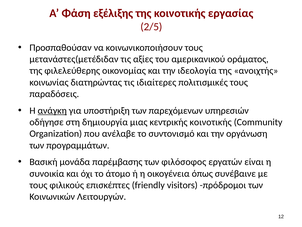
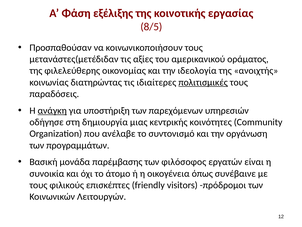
2/5: 2/5 -> 8/5 (151, 27)
πολιτισμικές underline: none -> present (203, 82)
κεντρικής κοινοτικής: κοινοτικής -> κοινότητες (211, 122)
